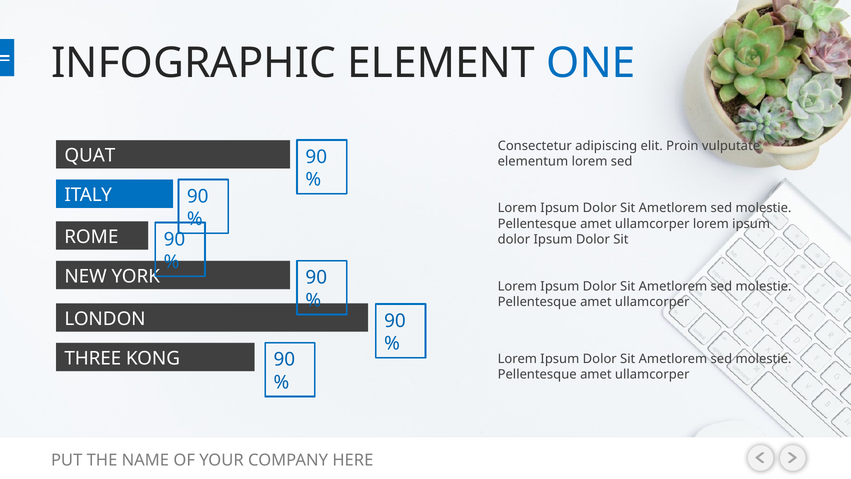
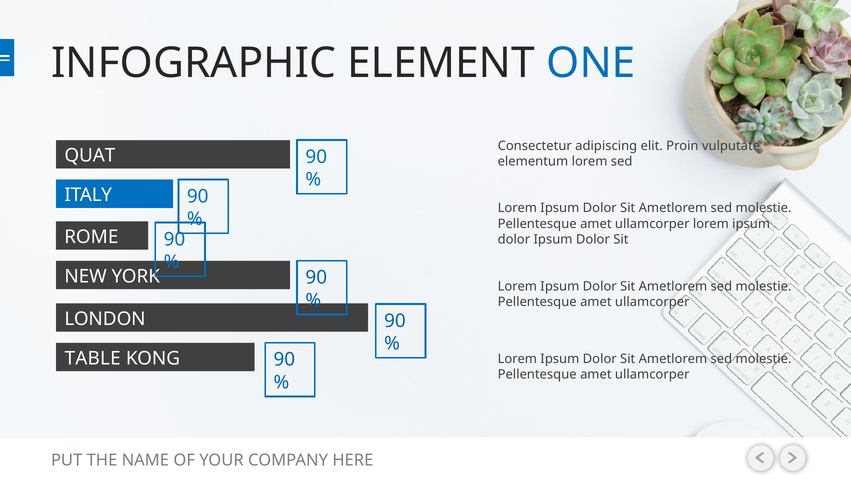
THREE: THREE -> TABLE (93, 358)
